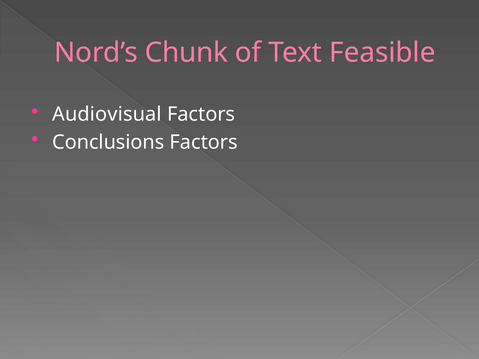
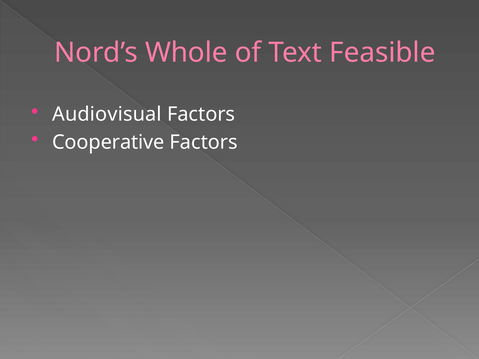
Chunk: Chunk -> Whole (186, 53)
Conclusions: Conclusions -> Cooperative (108, 142)
